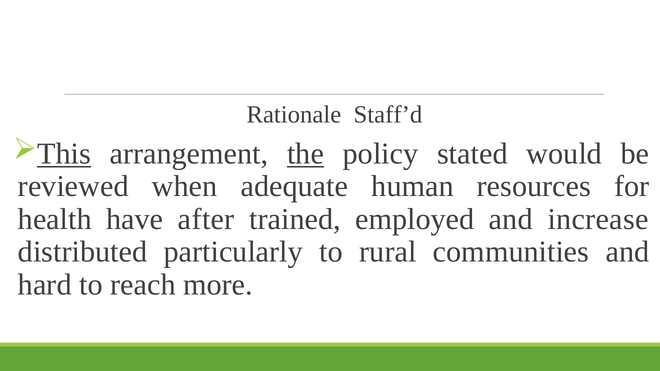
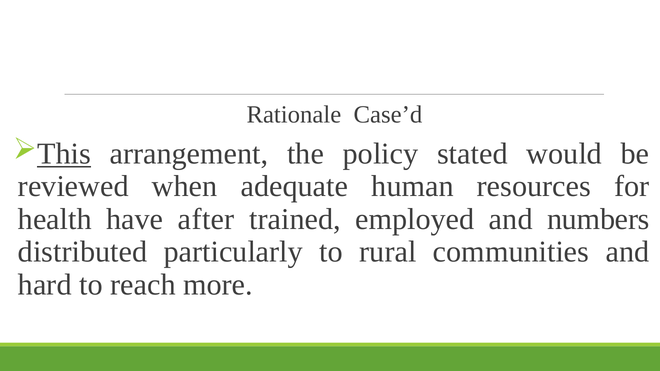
Staff’d: Staff’d -> Case’d (388, 115)
the underline: present -> none (306, 154)
increase: increase -> numbers (598, 219)
